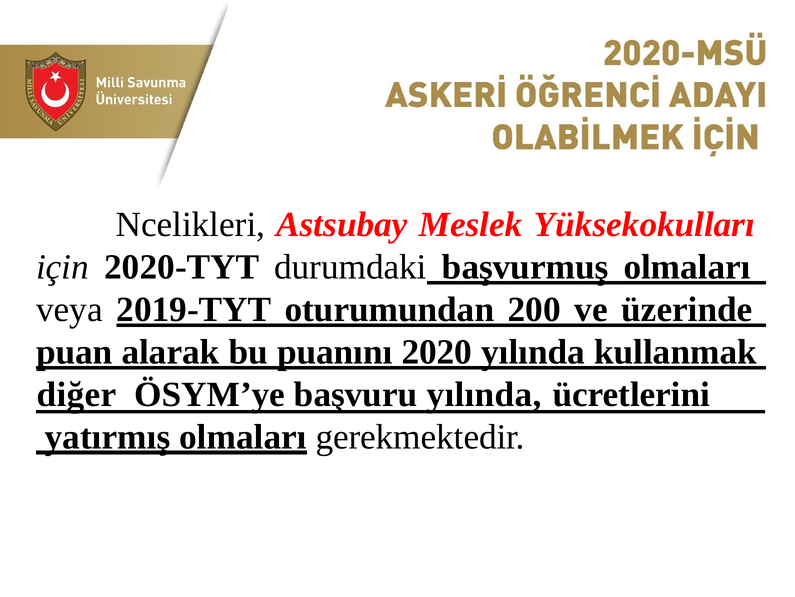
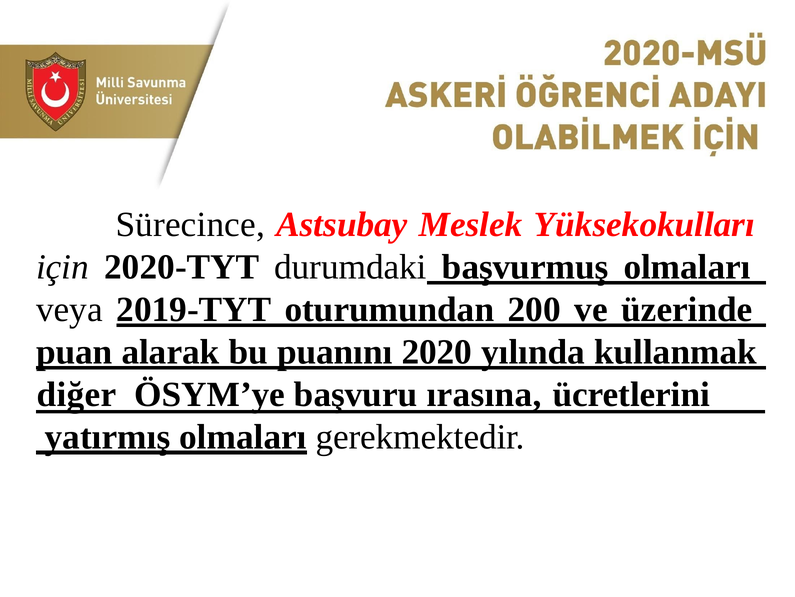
Ncelikleri: Ncelikleri -> Sürecince (190, 225)
başvuru yılında: yılında -> ırasına (484, 394)
